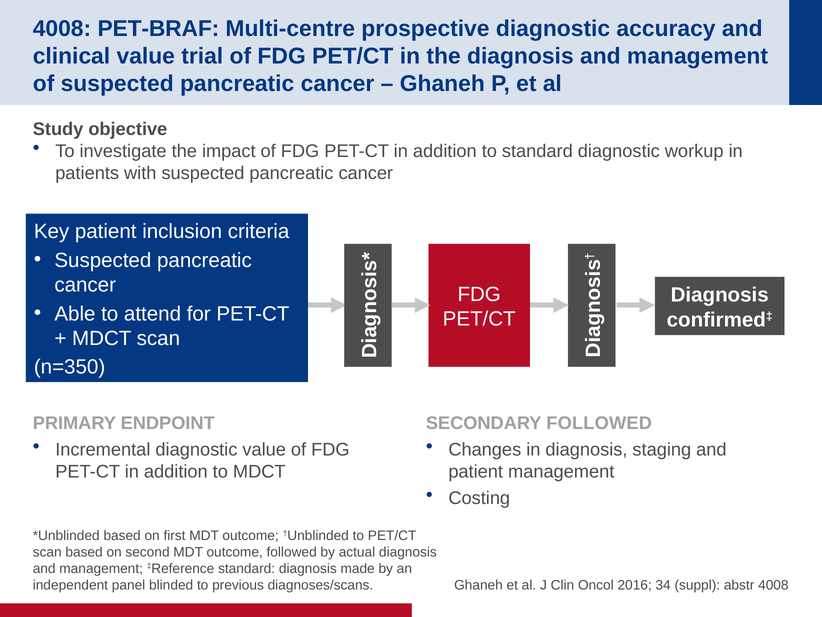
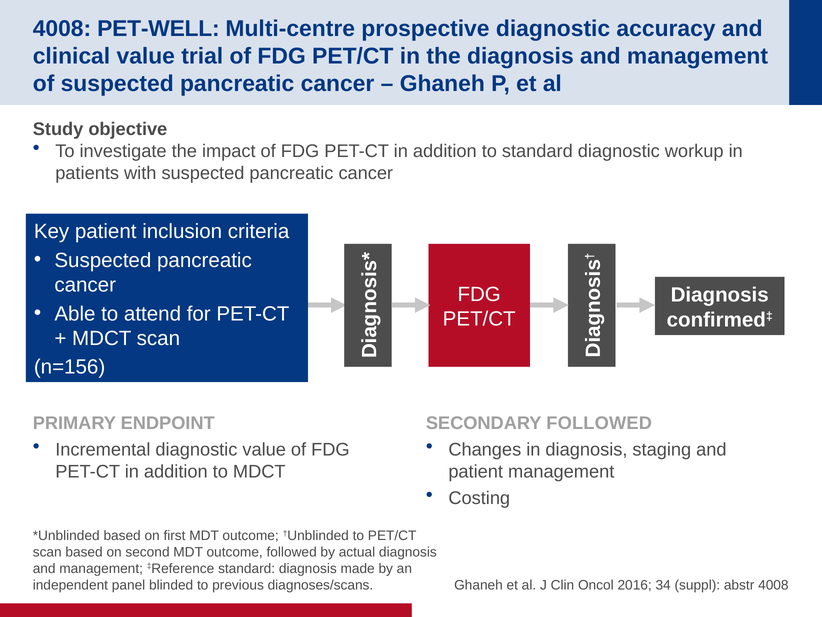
PET-BRAF: PET-BRAF -> PET-WELL (158, 29)
n=350: n=350 -> n=156 (70, 367)
